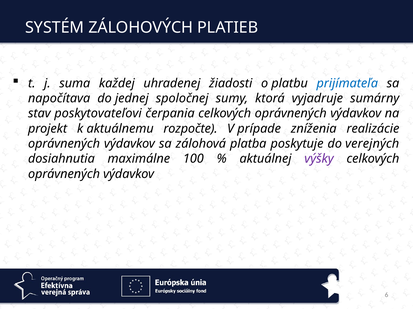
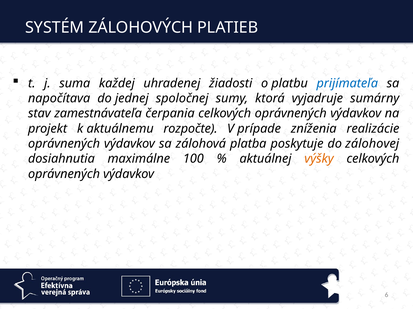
poskytovateľovi: poskytovateľovi -> zamestnávateľa (98, 114)
verejných: verejných -> zálohovej (372, 144)
výšky colour: purple -> orange (319, 159)
